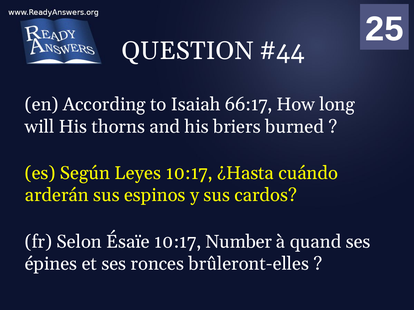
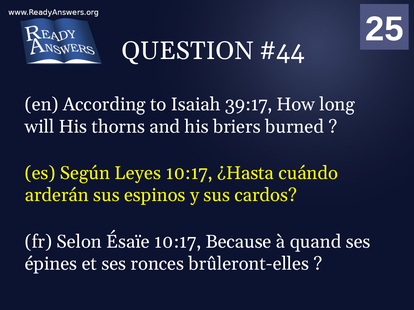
66:17: 66:17 -> 39:17 (249, 105)
Number: Number -> Because (239, 242)
